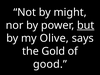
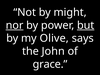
nor underline: none -> present (15, 25)
Gold: Gold -> John (53, 51)
good: good -> grace (50, 64)
